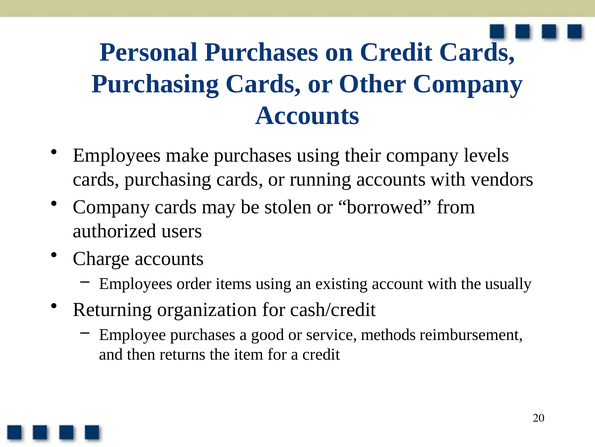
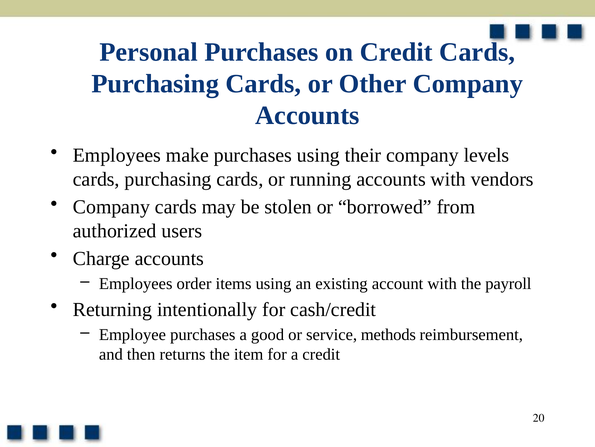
usually: usually -> payroll (508, 283)
organization: organization -> intentionally (207, 309)
